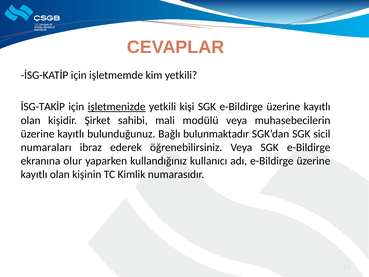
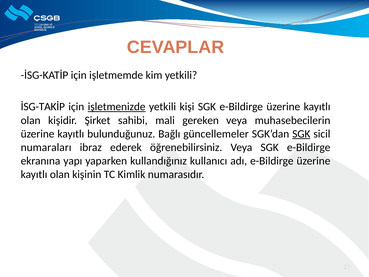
modülü: modülü -> gereken (201, 120)
bulunmaktadır: bulunmaktadır -> güncellemeler (216, 134)
SGK underline: none -> present (301, 134)
olur: olur -> yapı (73, 161)
